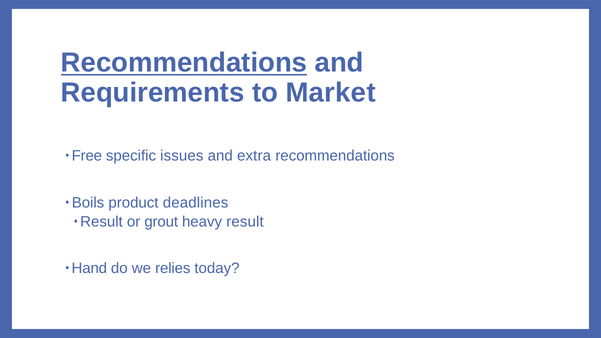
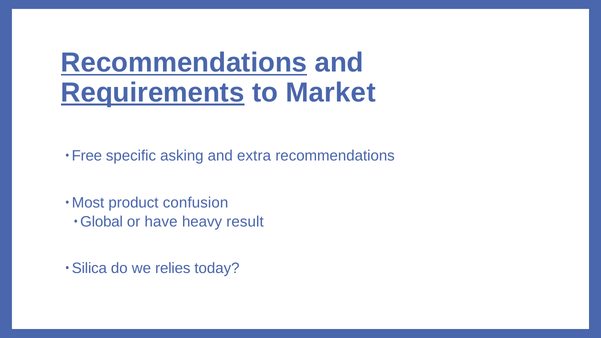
Requirements underline: none -> present (153, 93)
issues: issues -> asking (182, 156)
Boils: Boils -> Most (88, 203)
deadlines: deadlines -> confusion (196, 203)
Result: Result -> Global (102, 222)
grout: grout -> have (161, 222)
Hand: Hand -> Silica (89, 269)
